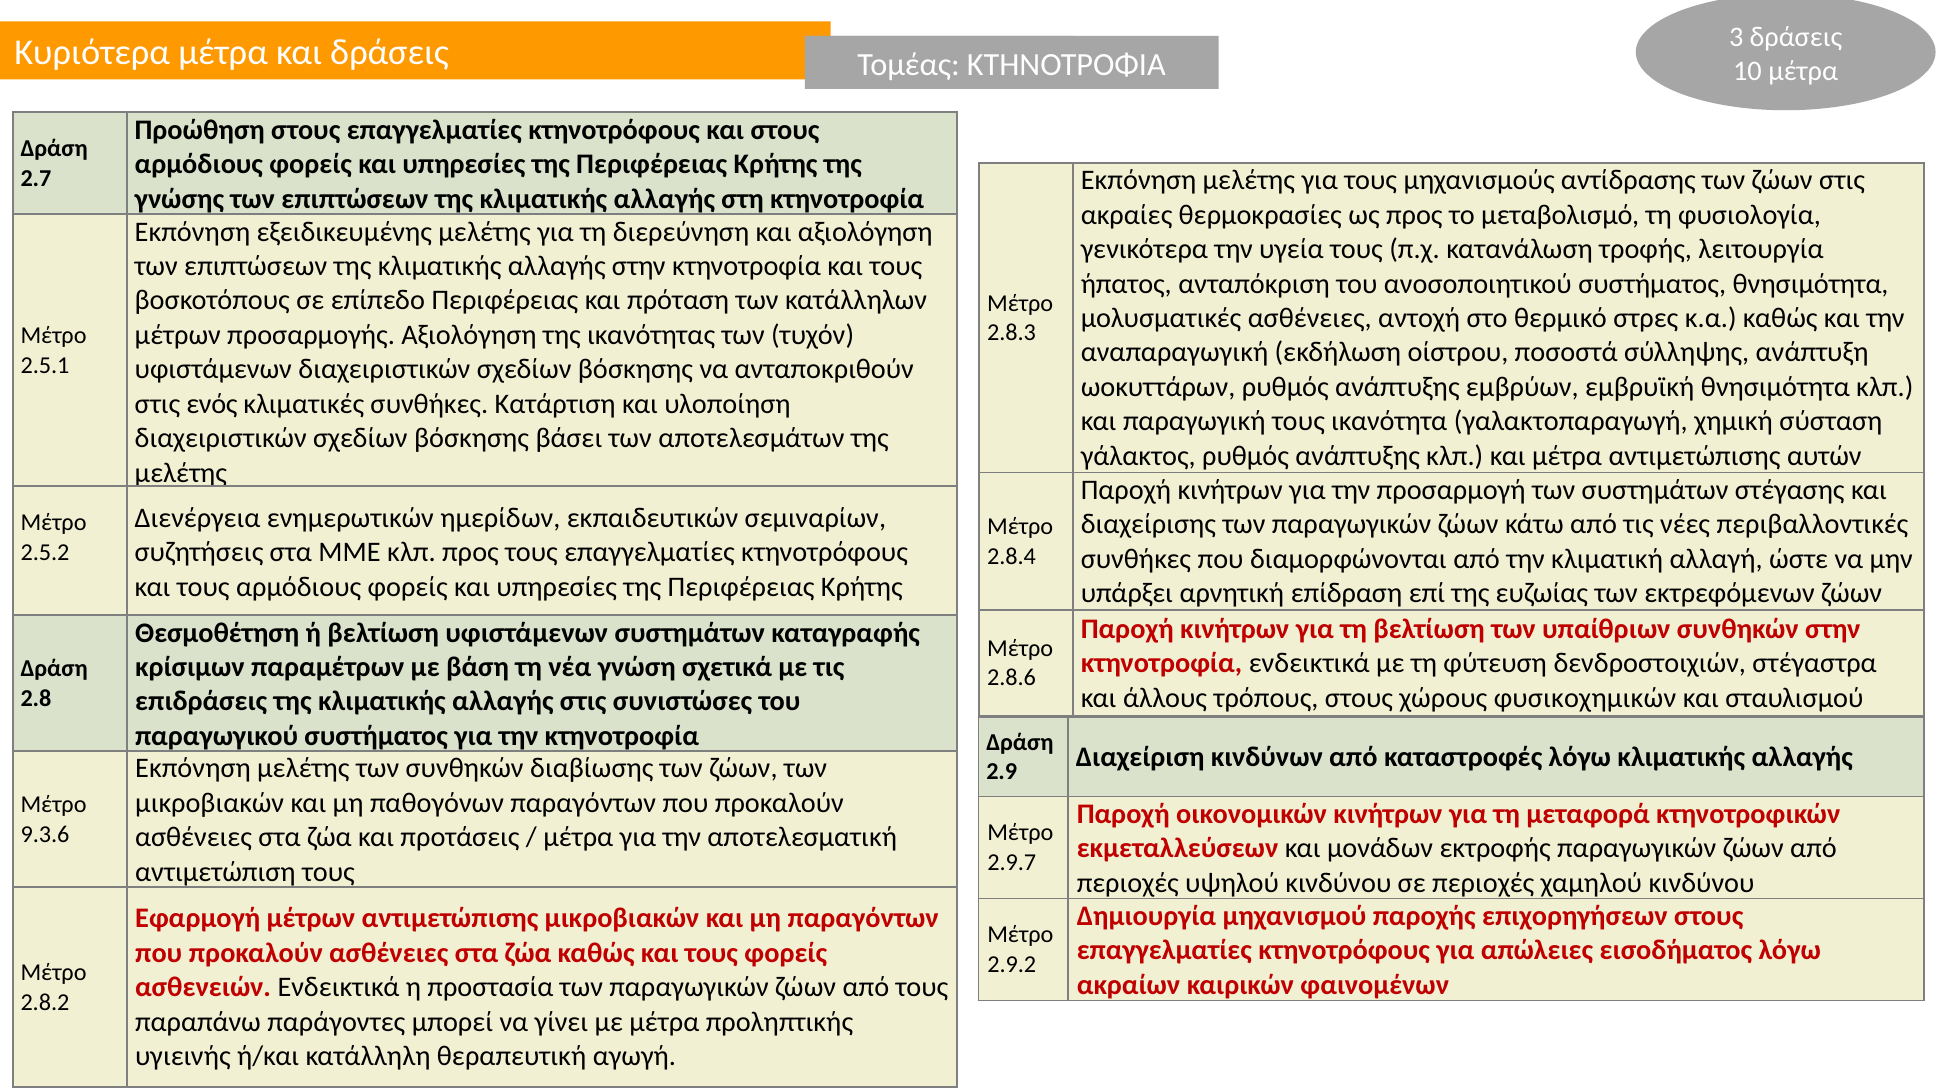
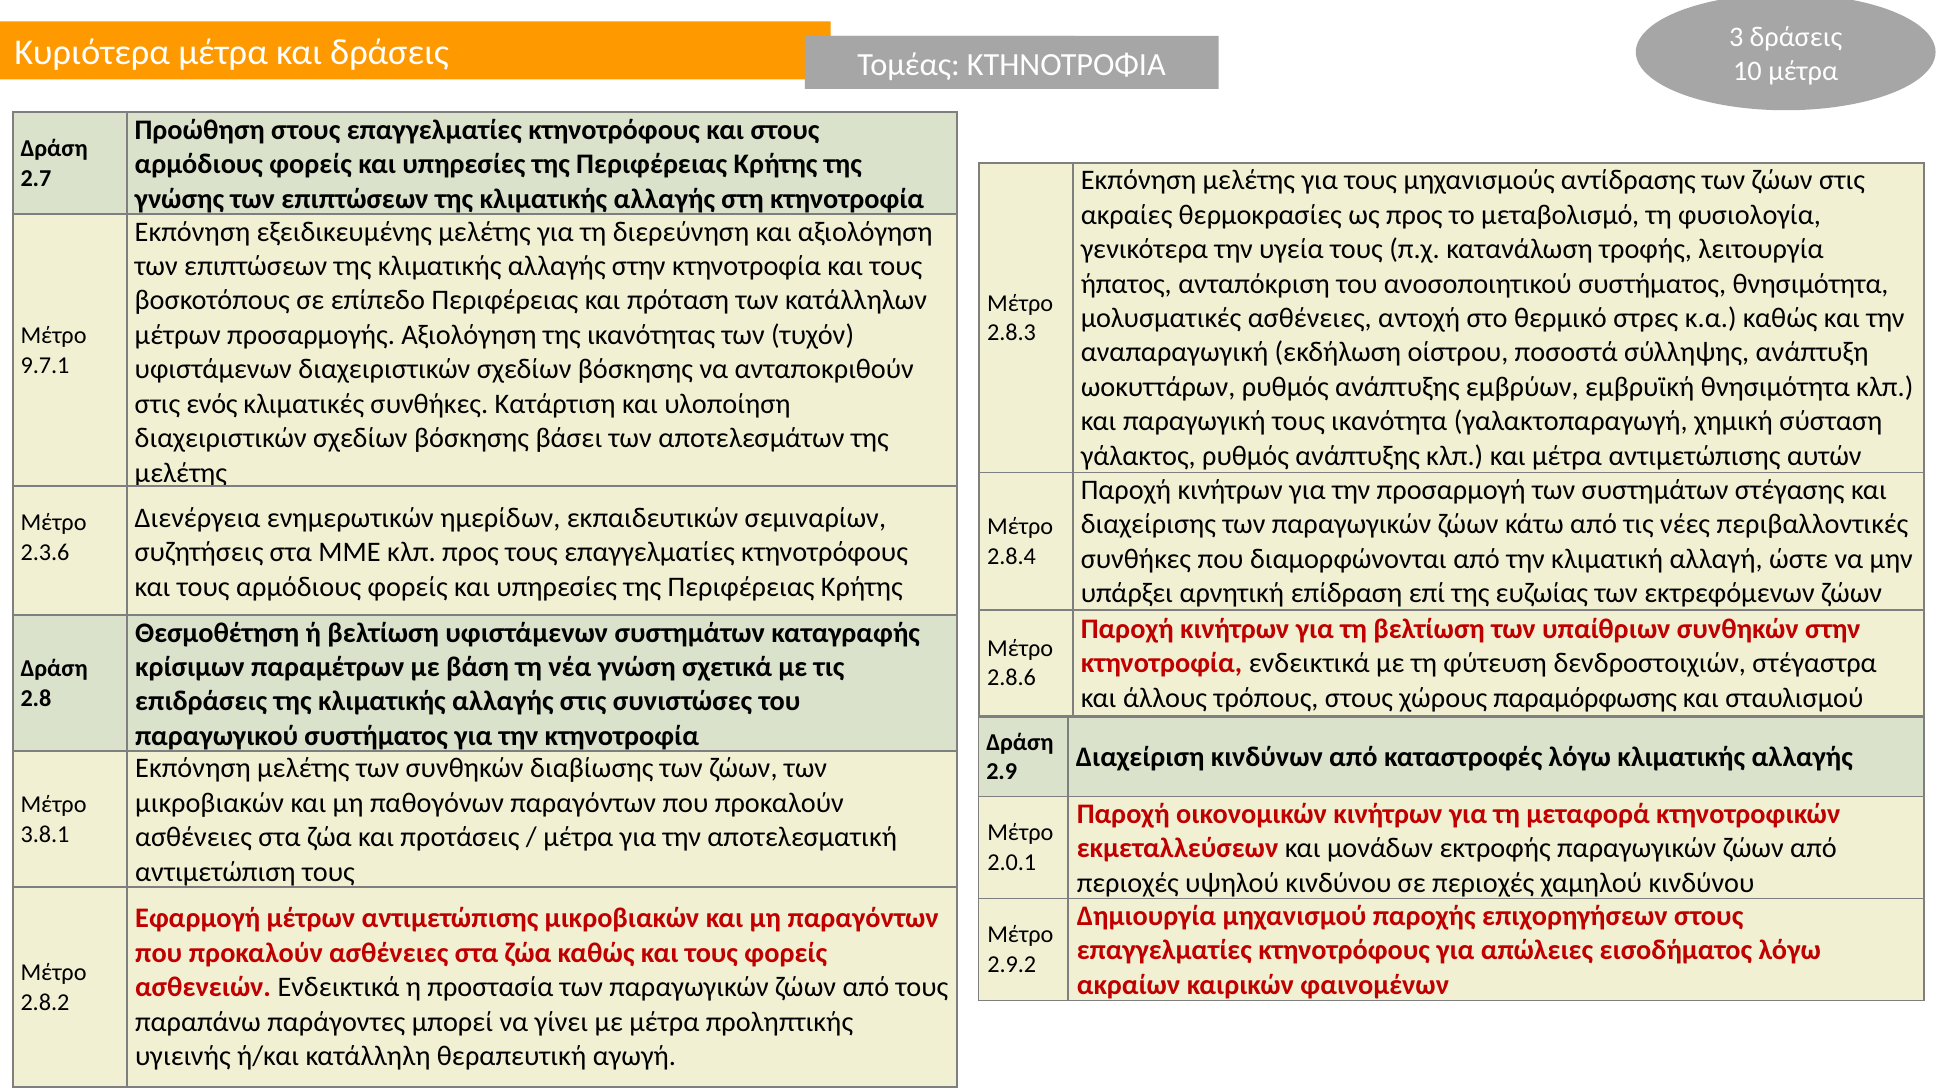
2.5.1: 2.5.1 -> 9.7.1 (45, 365)
2.5.2: 2.5.2 -> 2.3.6 (45, 552)
φυσικοχημικών: φυσικοχημικών -> παραμόρφωσης (1585, 698)
9.3.6: 9.3.6 -> 3.8.1 (45, 834)
2.9.7: 2.9.7 -> 2.0.1 (1012, 863)
